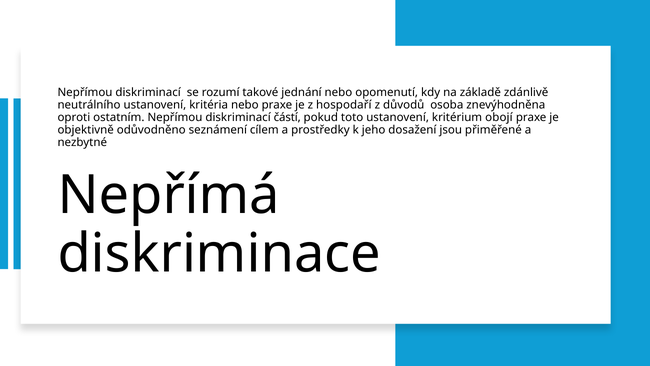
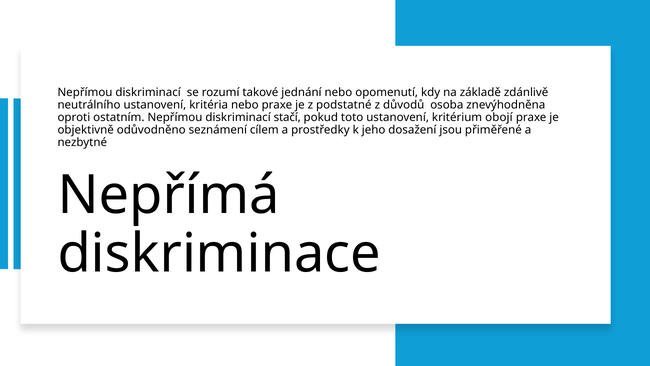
hospodaří: hospodaří -> podstatné (344, 105)
částí: částí -> stačí (287, 117)
